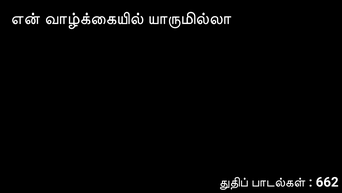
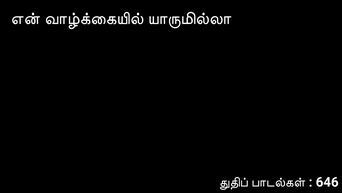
662: 662 -> 646 (327, 182)
